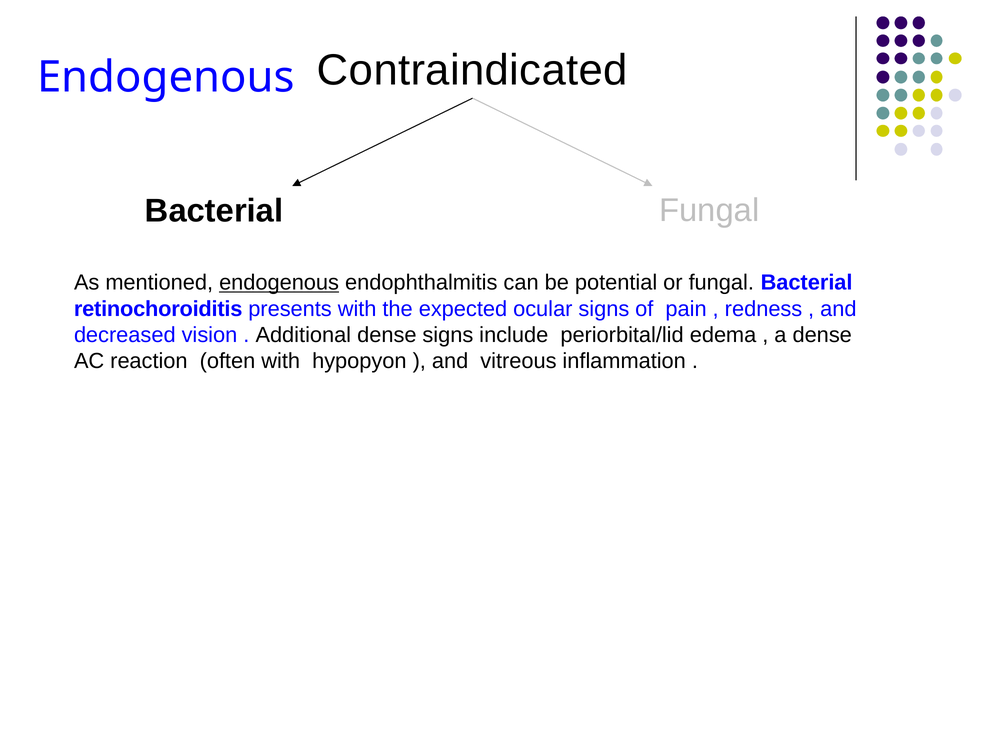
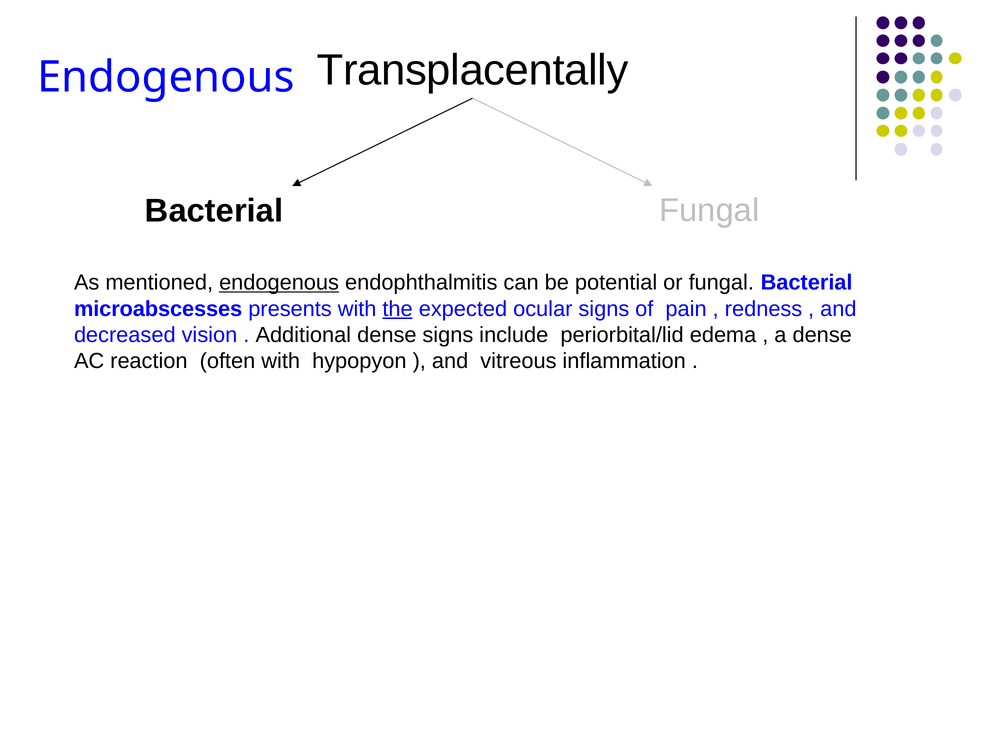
Contraindicated: Contraindicated -> Transplacentally (473, 70)
retinochoroiditis: retinochoroiditis -> microabscesses (158, 308)
the underline: none -> present (398, 308)
